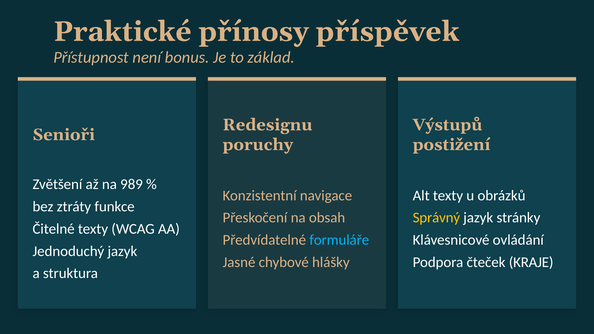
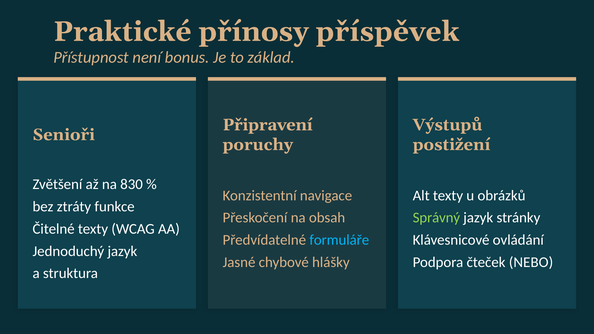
Redesignu: Redesignu -> Připravení (268, 125)
989: 989 -> 830 (132, 184)
Správný colour: yellow -> light green (436, 218)
KRAJE: KRAJE -> NEBO (531, 262)
